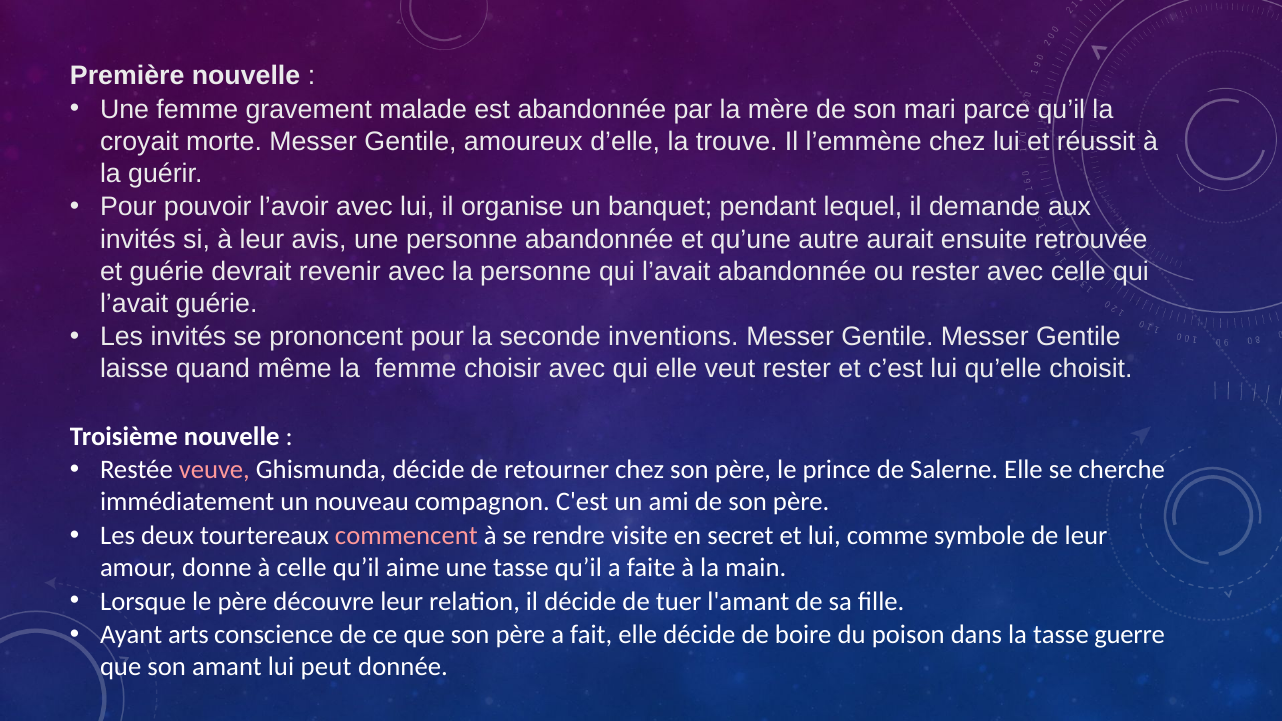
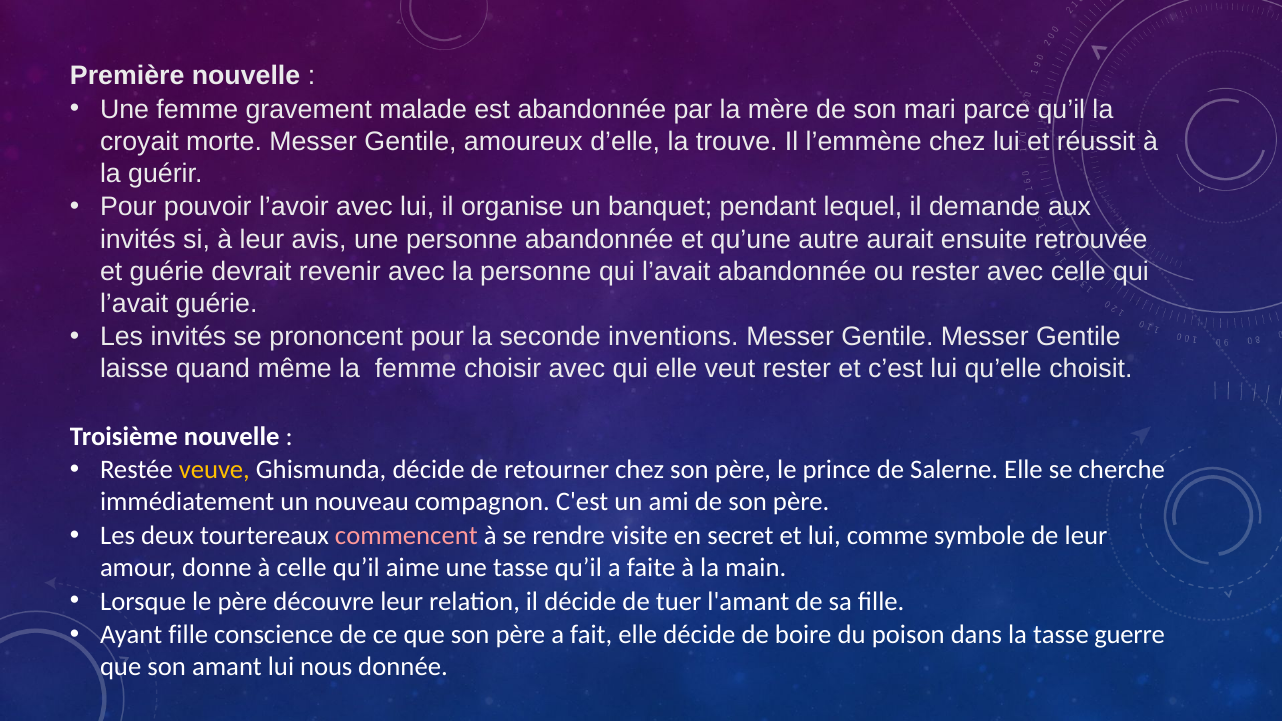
veuve colour: pink -> yellow (214, 470)
Ayant arts: arts -> fille (188, 635)
peut: peut -> nous (326, 667)
